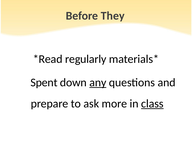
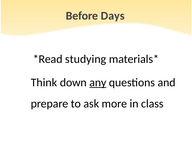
They: They -> Days (113, 16)
regularly: regularly -> studying (86, 59)
Spent: Spent -> Think (44, 83)
class underline: present -> none (152, 104)
